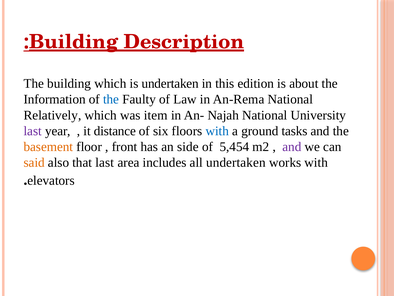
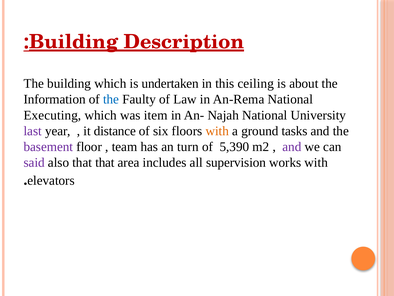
edition: edition -> ceiling (256, 83)
Relatively: Relatively -> Executing (52, 115)
with colour: blue -> orange (217, 131)
basement colour: orange -> purple (48, 147)
front: front -> team (125, 147)
side: side -> turn (188, 147)
5,454: 5,454 -> 5,390 (234, 147)
said colour: orange -> purple (34, 162)
that last: last -> that (105, 162)
all undertaken: undertaken -> supervision (236, 162)
